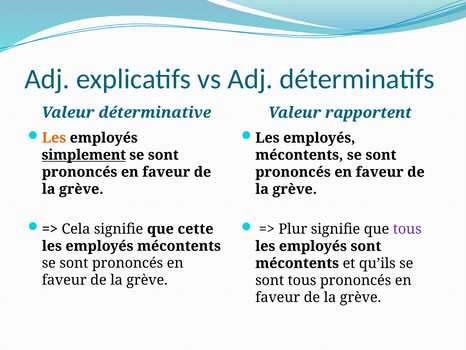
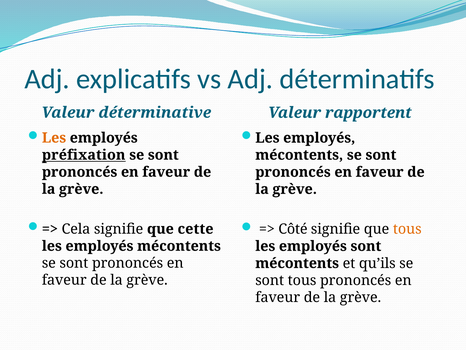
simplement: simplement -> préfixation (84, 155)
Plur: Plur -> Côté (293, 229)
tous colour: purple -> orange (407, 229)
